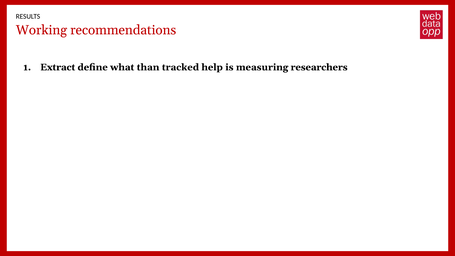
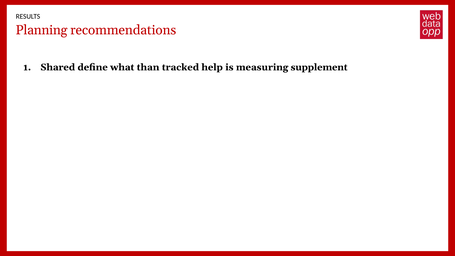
Working: Working -> Planning (42, 30)
Extract: Extract -> Shared (58, 67)
researchers: researchers -> supplement (319, 67)
